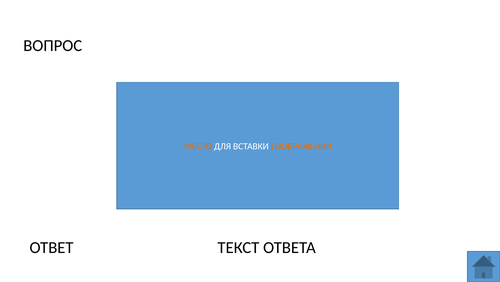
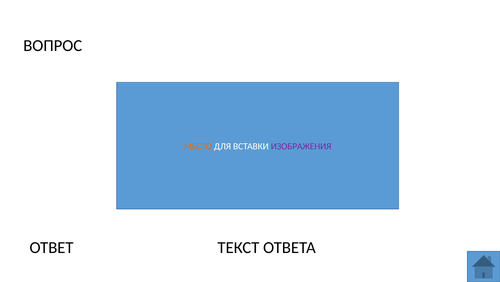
ИЗОБРАЖЕНИЯ colour: orange -> purple (301, 146)
